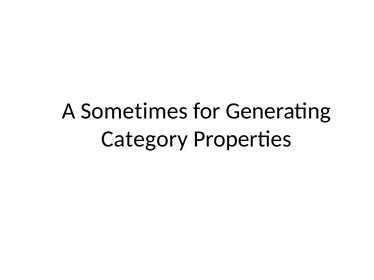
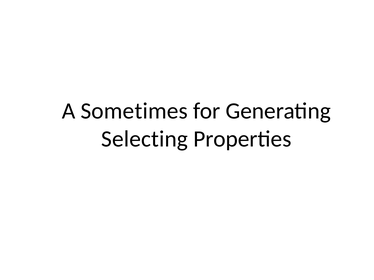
Category: Category -> Selecting (145, 139)
